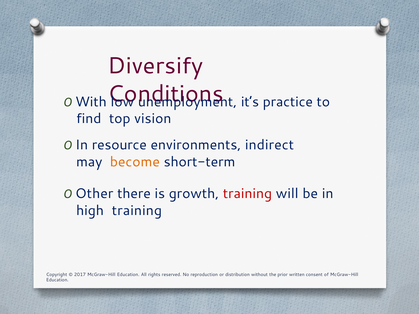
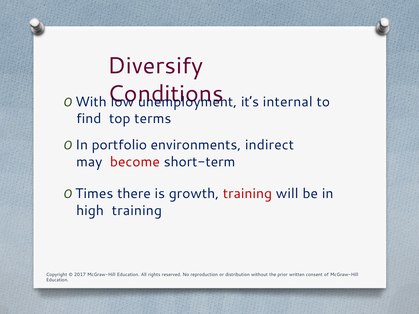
practice: practice -> internal (288, 102)
vision: vision -> terms (153, 119)
resource: resource -> portfolio (119, 145)
become colour: orange -> red (135, 162)
Other: Other -> Times (94, 194)
